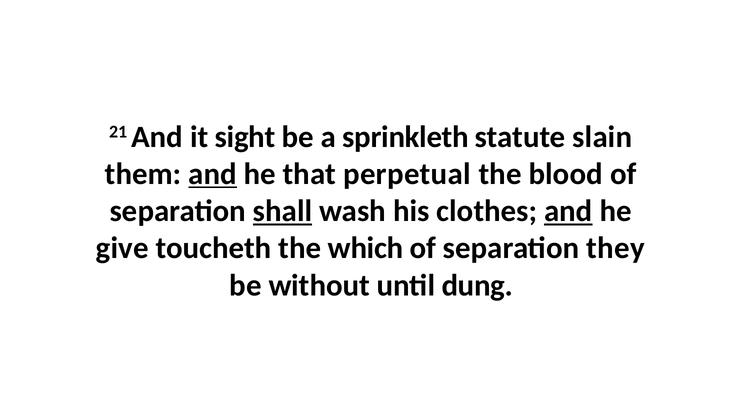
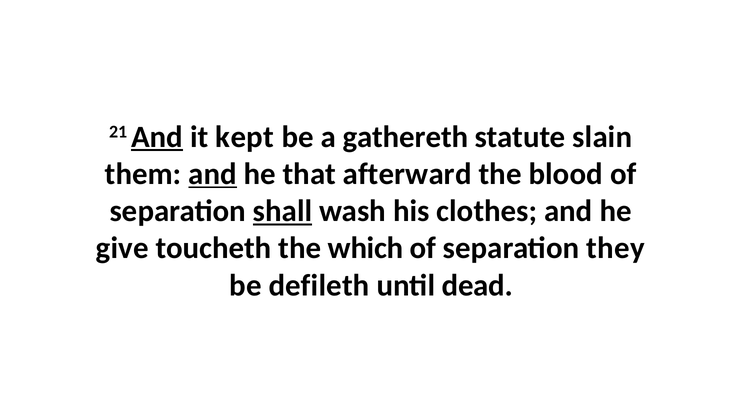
And underline: none -> present (157, 137)
sight: sight -> kept (245, 137)
sprinkleth: sprinkleth -> gathereth (405, 137)
perpetual: perpetual -> afterward (407, 174)
and underline: present -> none (568, 211)
without: without -> defileth (319, 285)
dung: dung -> dead (477, 285)
